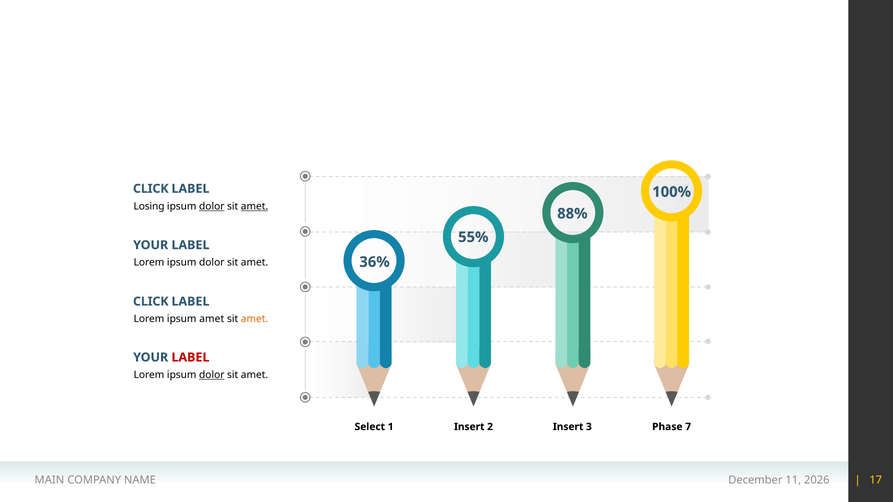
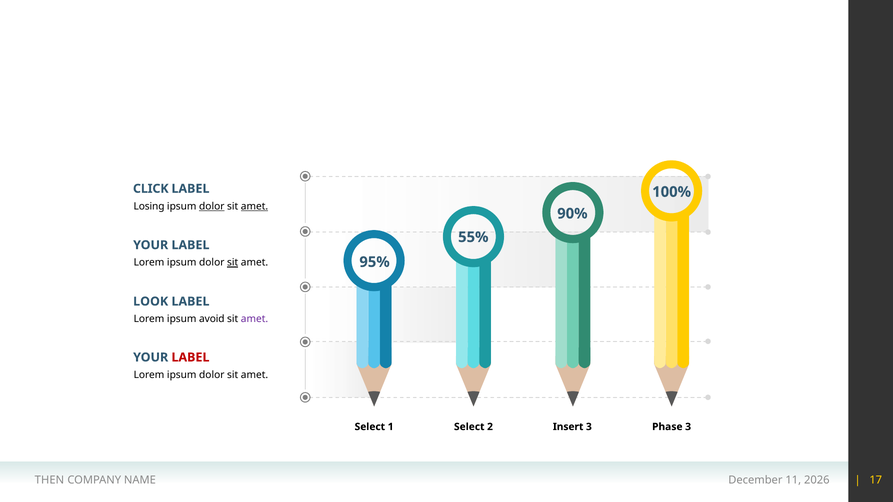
88%: 88% -> 90% (572, 214)
36%: 36% -> 95% (375, 262)
sit underline: none -> present (233, 263)
CLICK: CLICK -> LOOK (151, 302)
ipsum amet: amet -> avoid (212, 319)
amet colour: orange -> purple (255, 319)
dolor underline: present -> none (212, 375)
1 Insert: Insert -> Select (469, 427)
Phase 7: 7 -> 3 (688, 427)
MAIN: MAIN -> THEN (49, 480)
